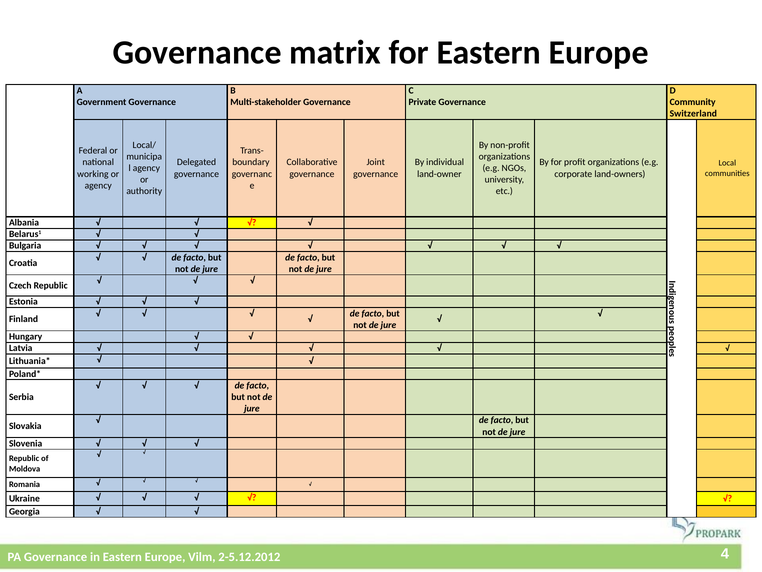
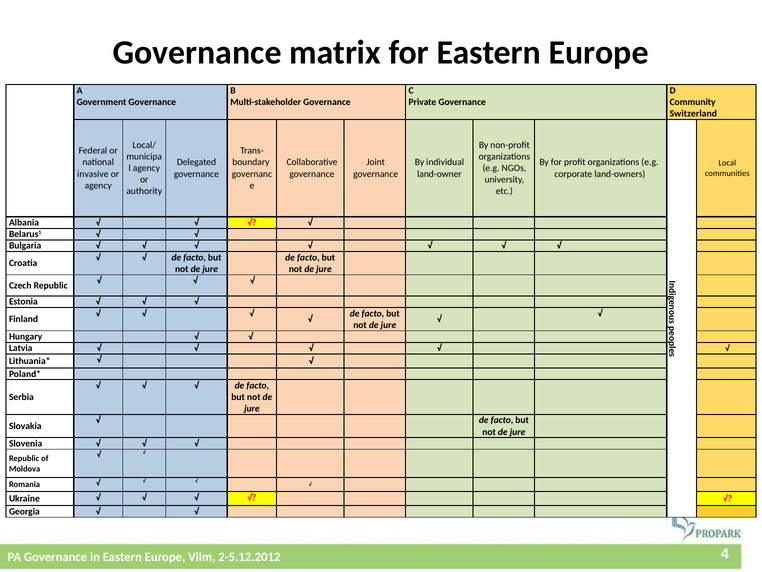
working: working -> invasive (93, 174)
